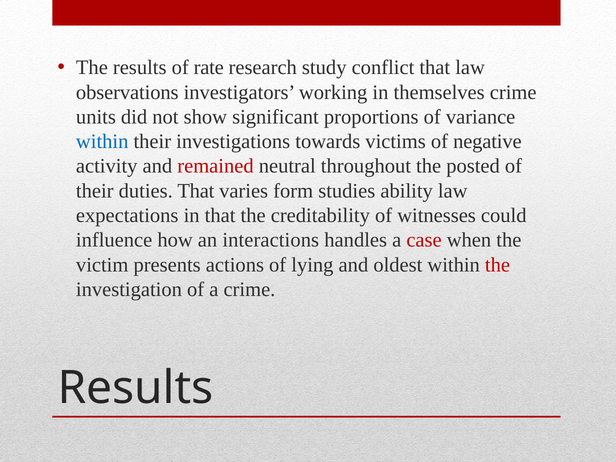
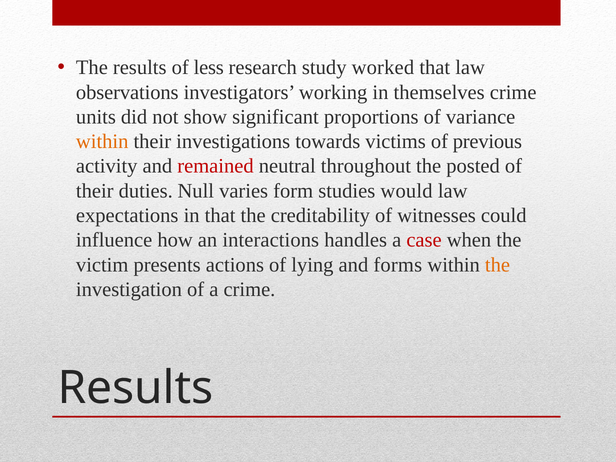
rate: rate -> less (209, 68)
conflict: conflict -> worked (383, 68)
within colour: blue -> orange (102, 142)
negative: negative -> previous (487, 142)
duties That: That -> Null (196, 191)
ability: ability -> would (407, 191)
oldest: oldest -> forms (398, 265)
the colour: red -> orange (498, 265)
